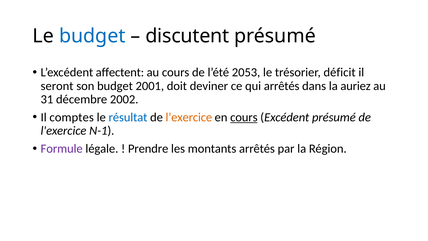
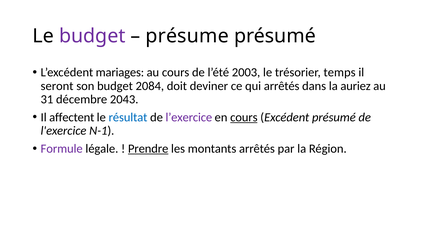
budget colour: blue -> purple (92, 36)
discutent: discutent -> présume (187, 36)
affectent: affectent -> mariages (120, 72)
2053: 2053 -> 2003 (246, 72)
déficit: déficit -> temps (340, 72)
2001: 2001 -> 2084 (150, 86)
2002: 2002 -> 2043 (124, 99)
comptes: comptes -> affectent (72, 117)
l’exercice colour: orange -> purple (189, 117)
Prendre underline: none -> present (148, 149)
